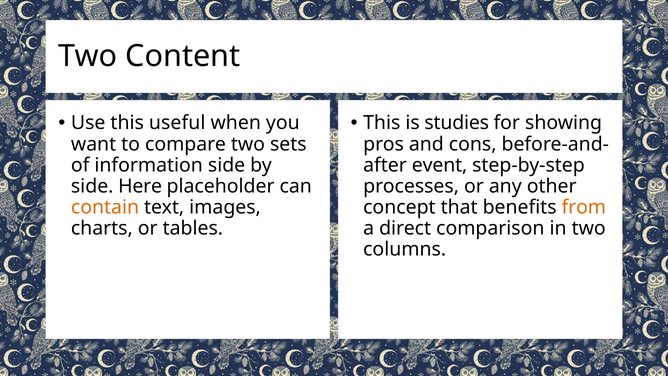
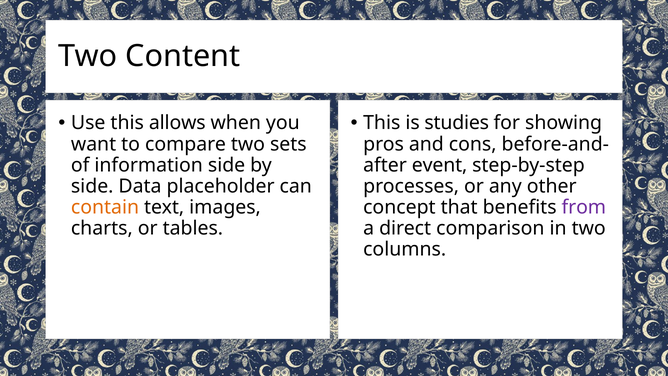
useful: useful -> allows (177, 123)
Here: Here -> Data (140, 186)
from colour: orange -> purple (584, 207)
